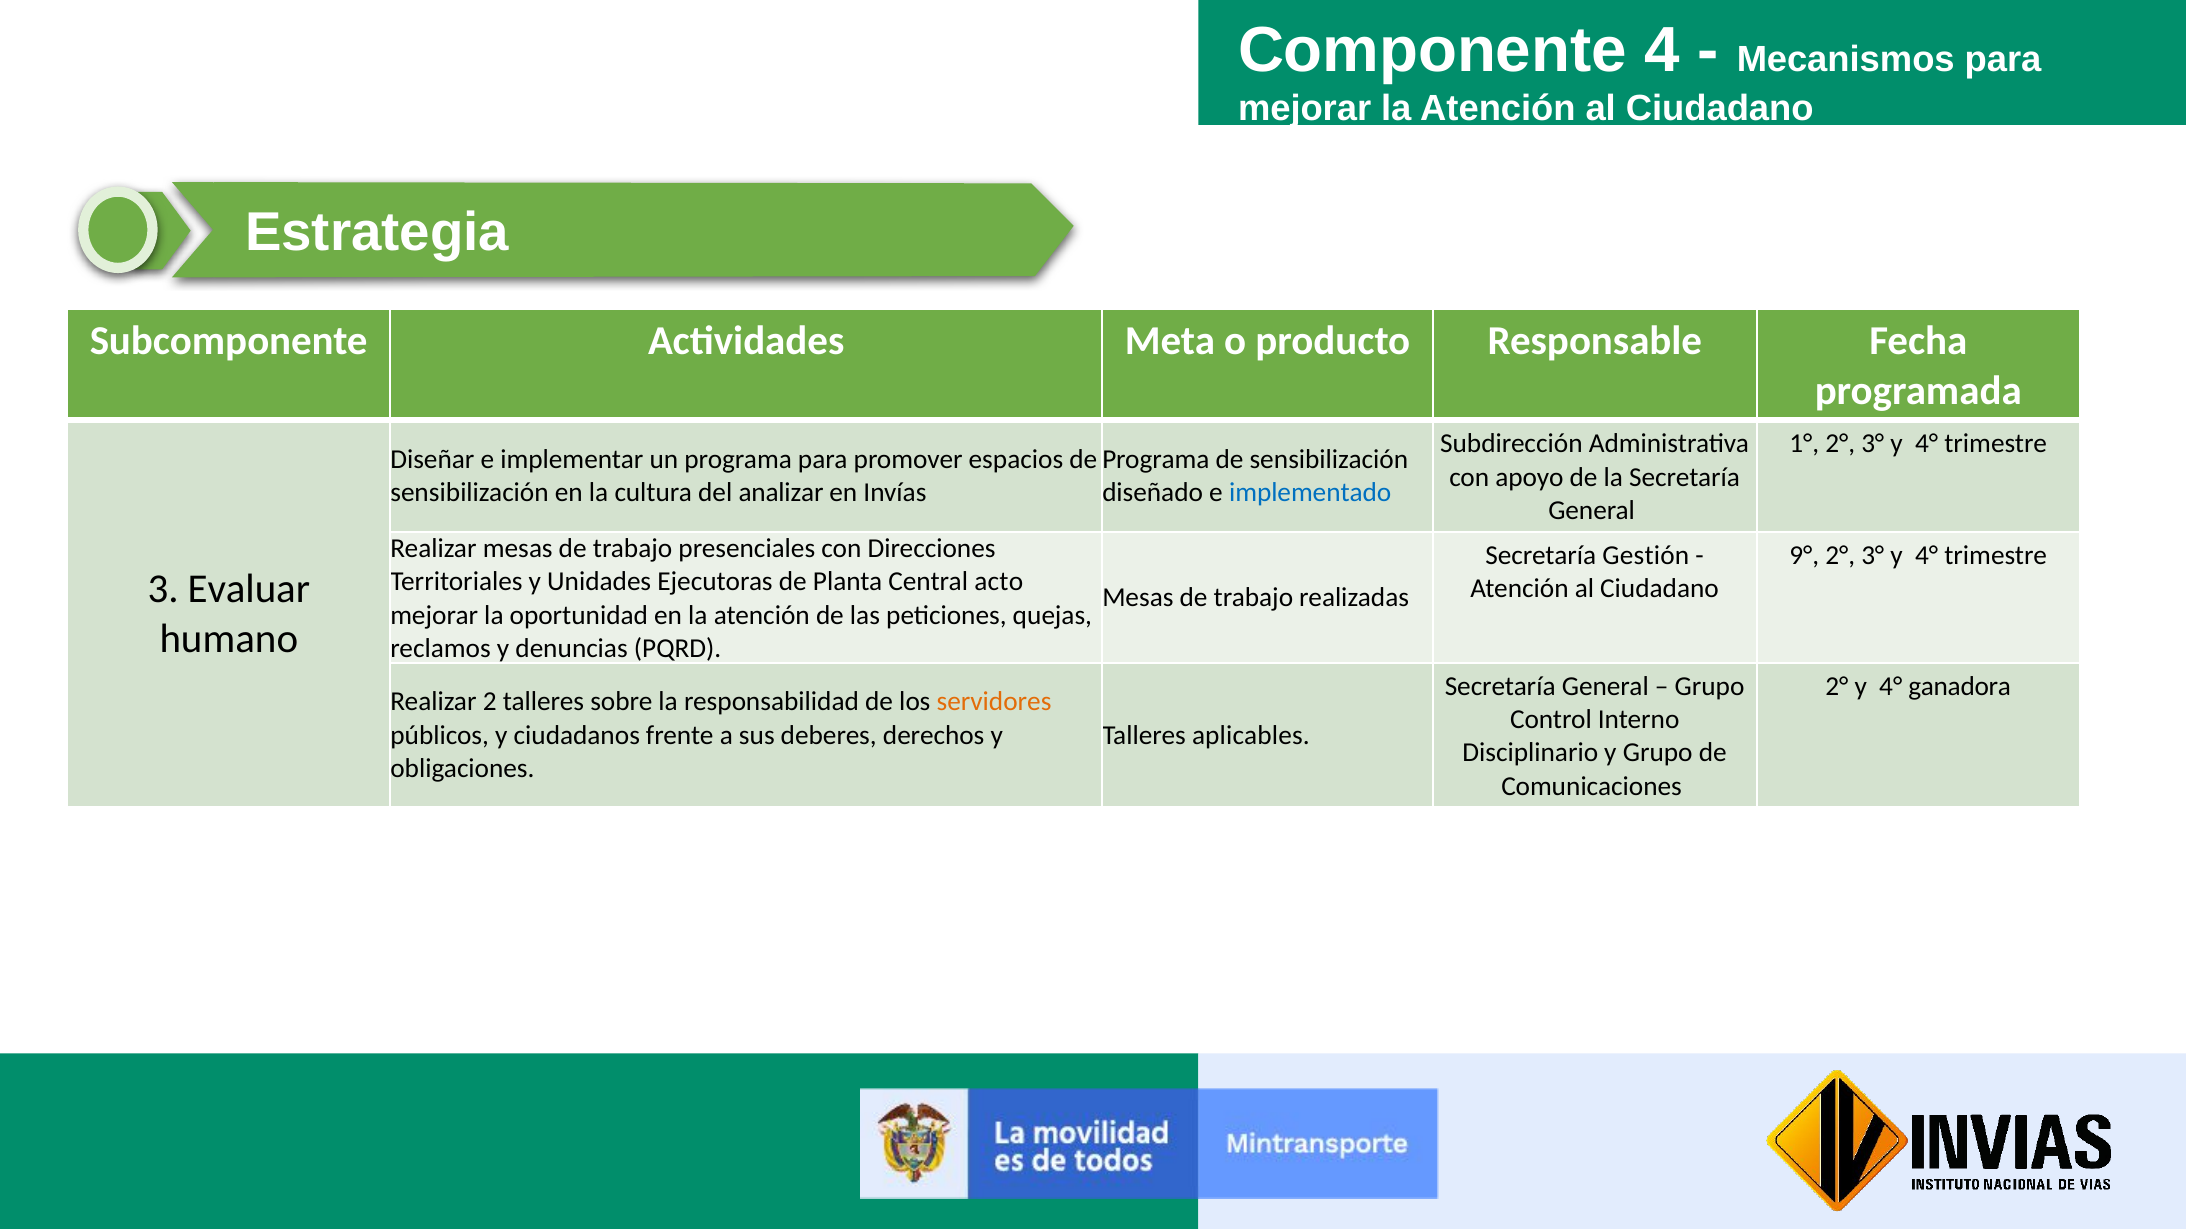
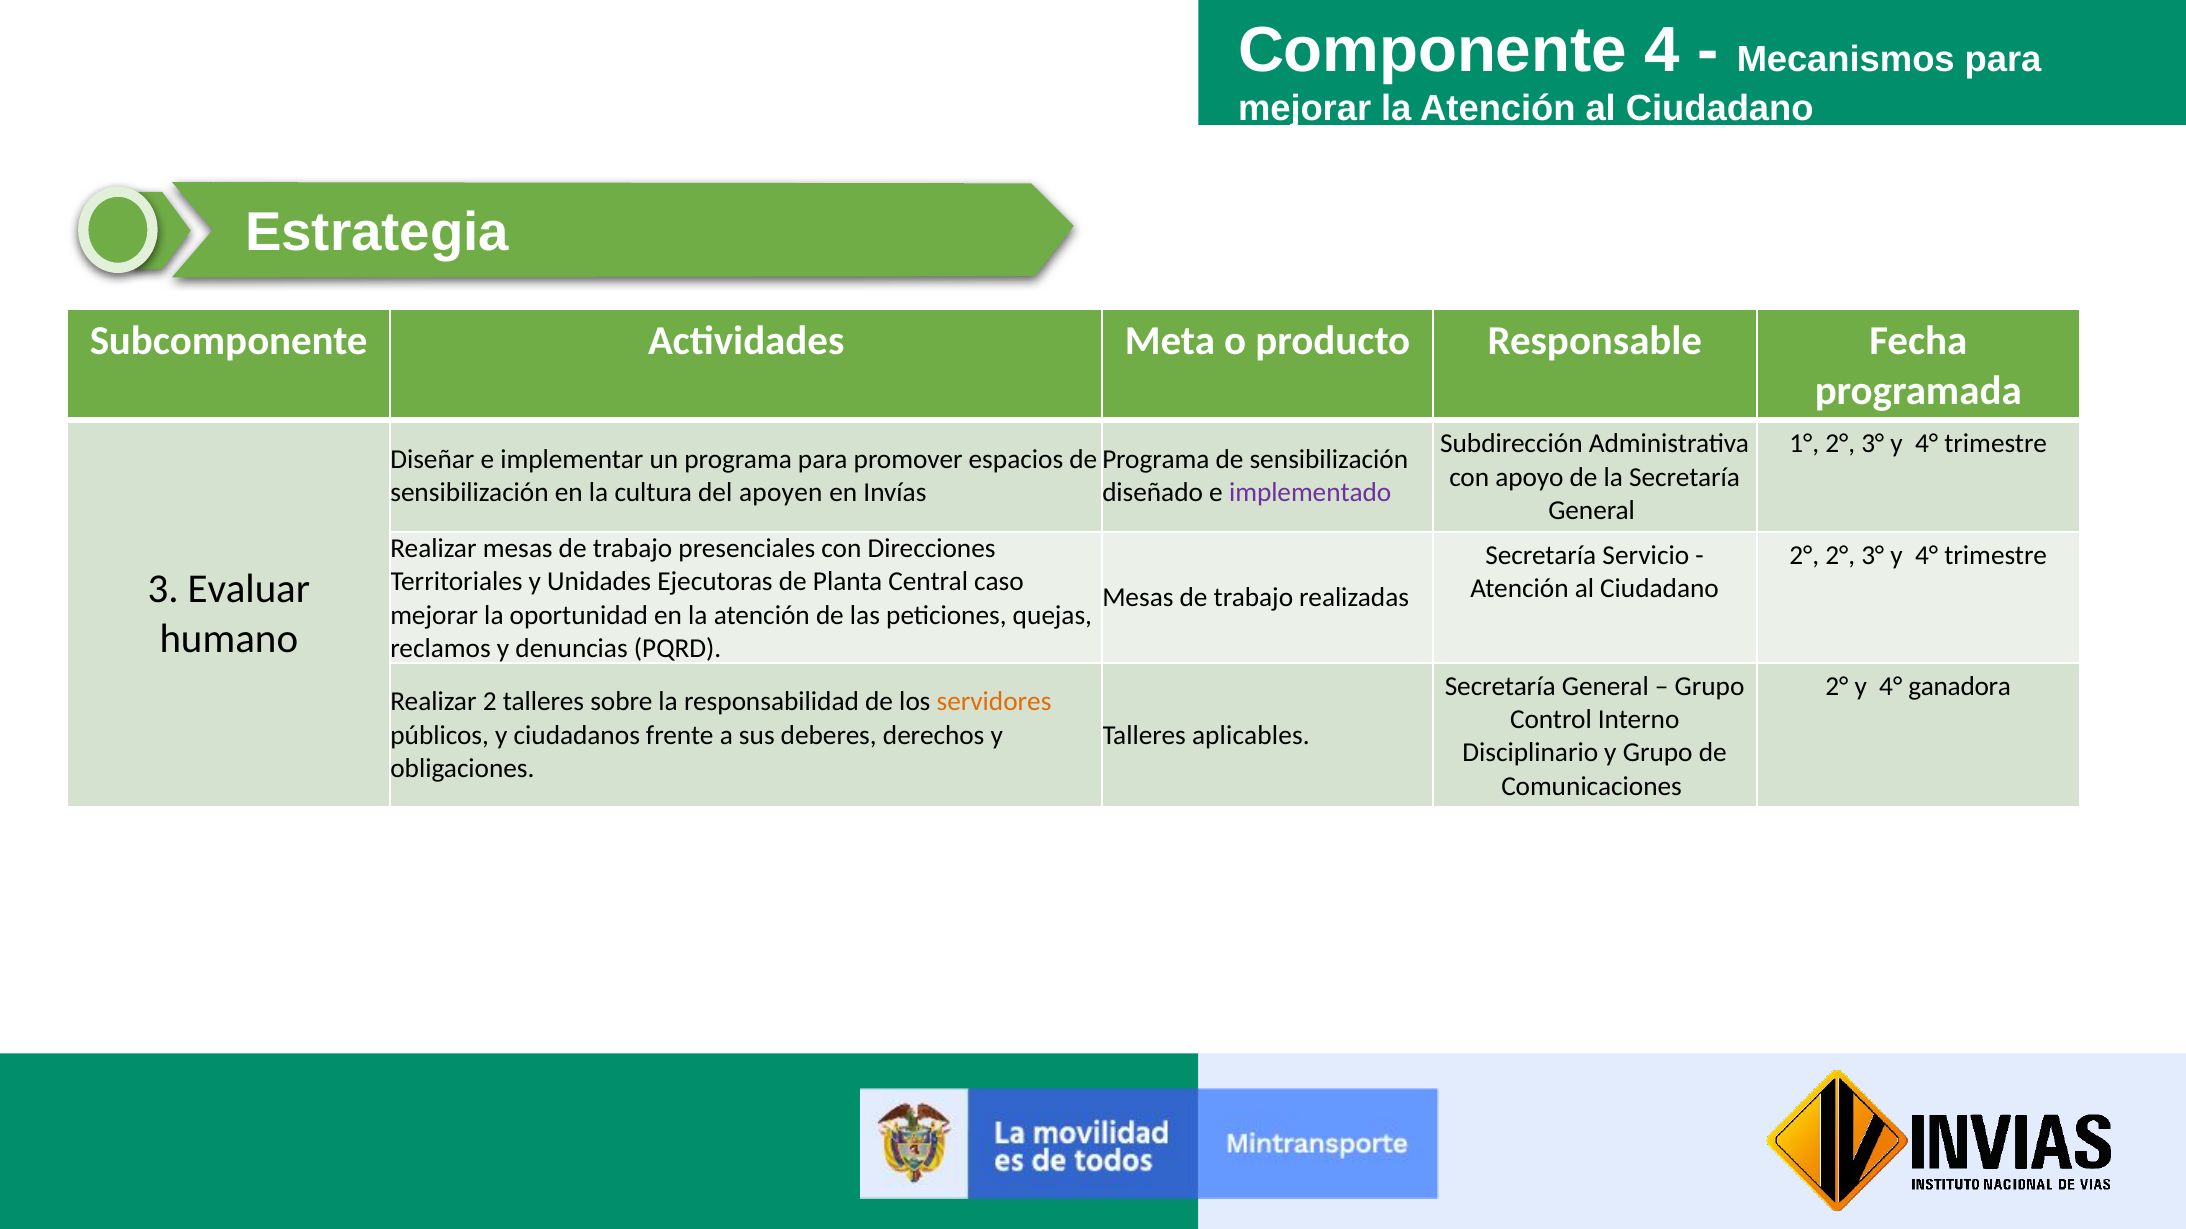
analizar: analizar -> apoyen (781, 493)
implementado colour: blue -> purple (1310, 493)
Gestión: Gestión -> Servicio (1646, 555)
9°: 9° -> 2° (1804, 555)
acto: acto -> caso (999, 582)
